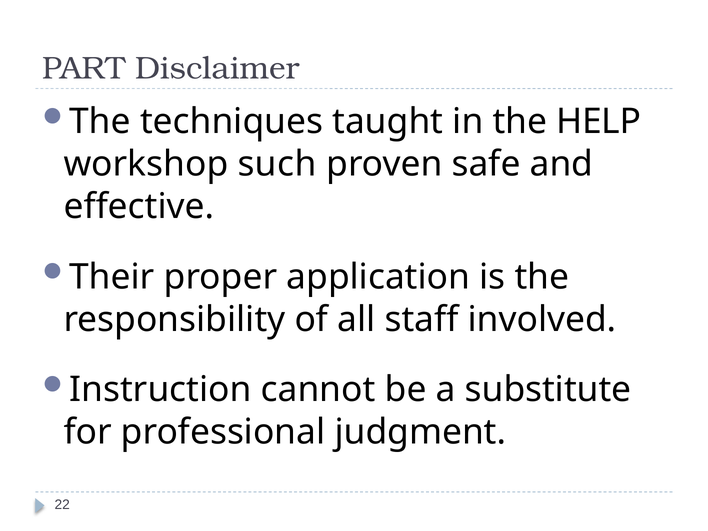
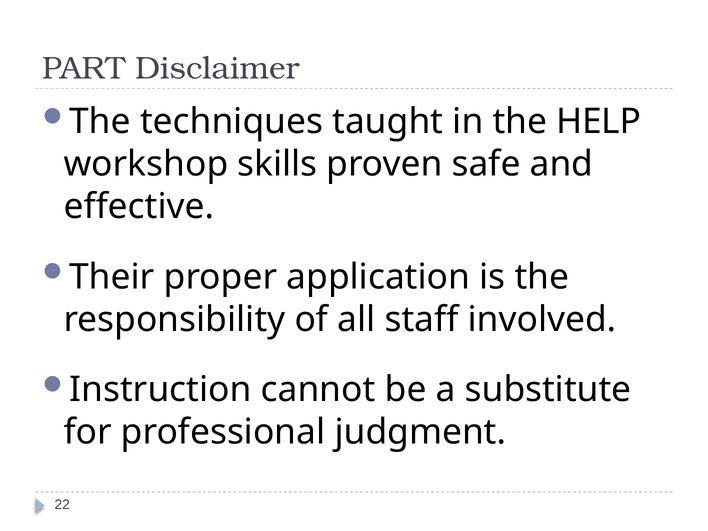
such: such -> skills (277, 164)
